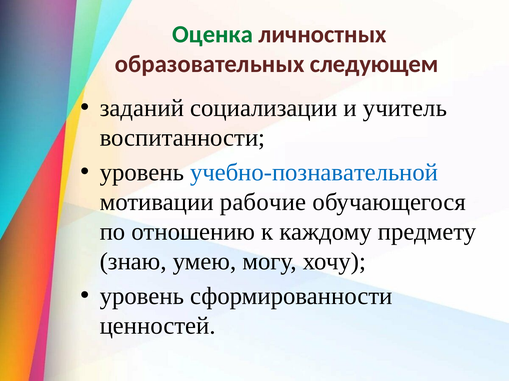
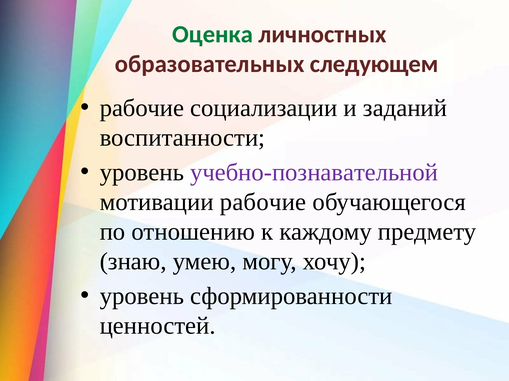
заданий: заданий -> рабочие (142, 108)
учитель: учитель -> заданий (405, 108)
учебно-познавательной colour: blue -> purple (314, 173)
